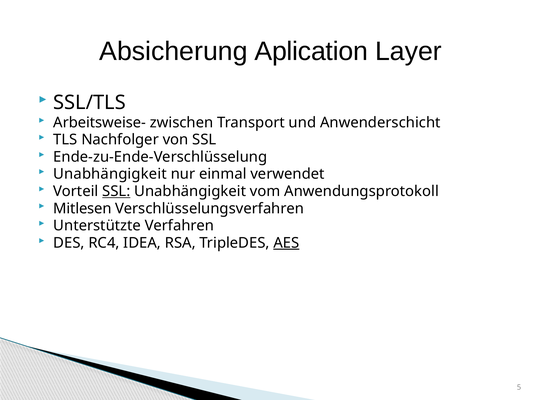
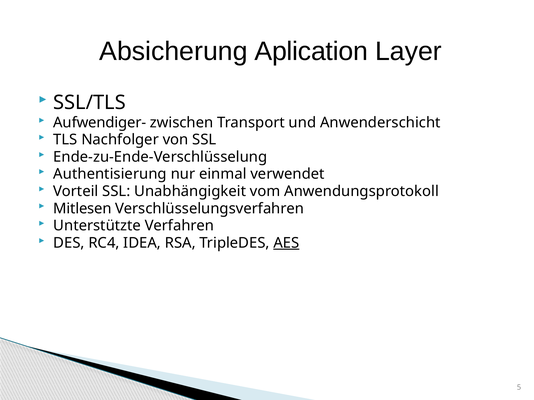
Arbeitsweise-: Arbeitsweise- -> Aufwendiger- (100, 123)
Unabhängigkeit: Unabhängigkeit -> Authentisierung (110, 174)
SSL underline: present -> none (116, 192)
